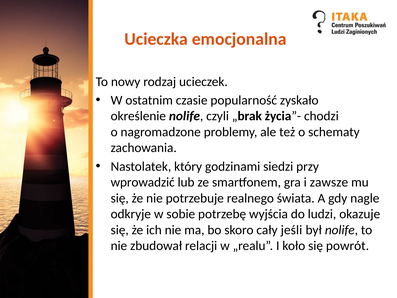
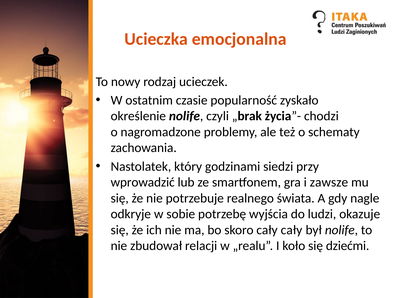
cały jeśli: jeśli -> cały (291, 230)
powrót: powrót -> dziećmi (348, 246)
